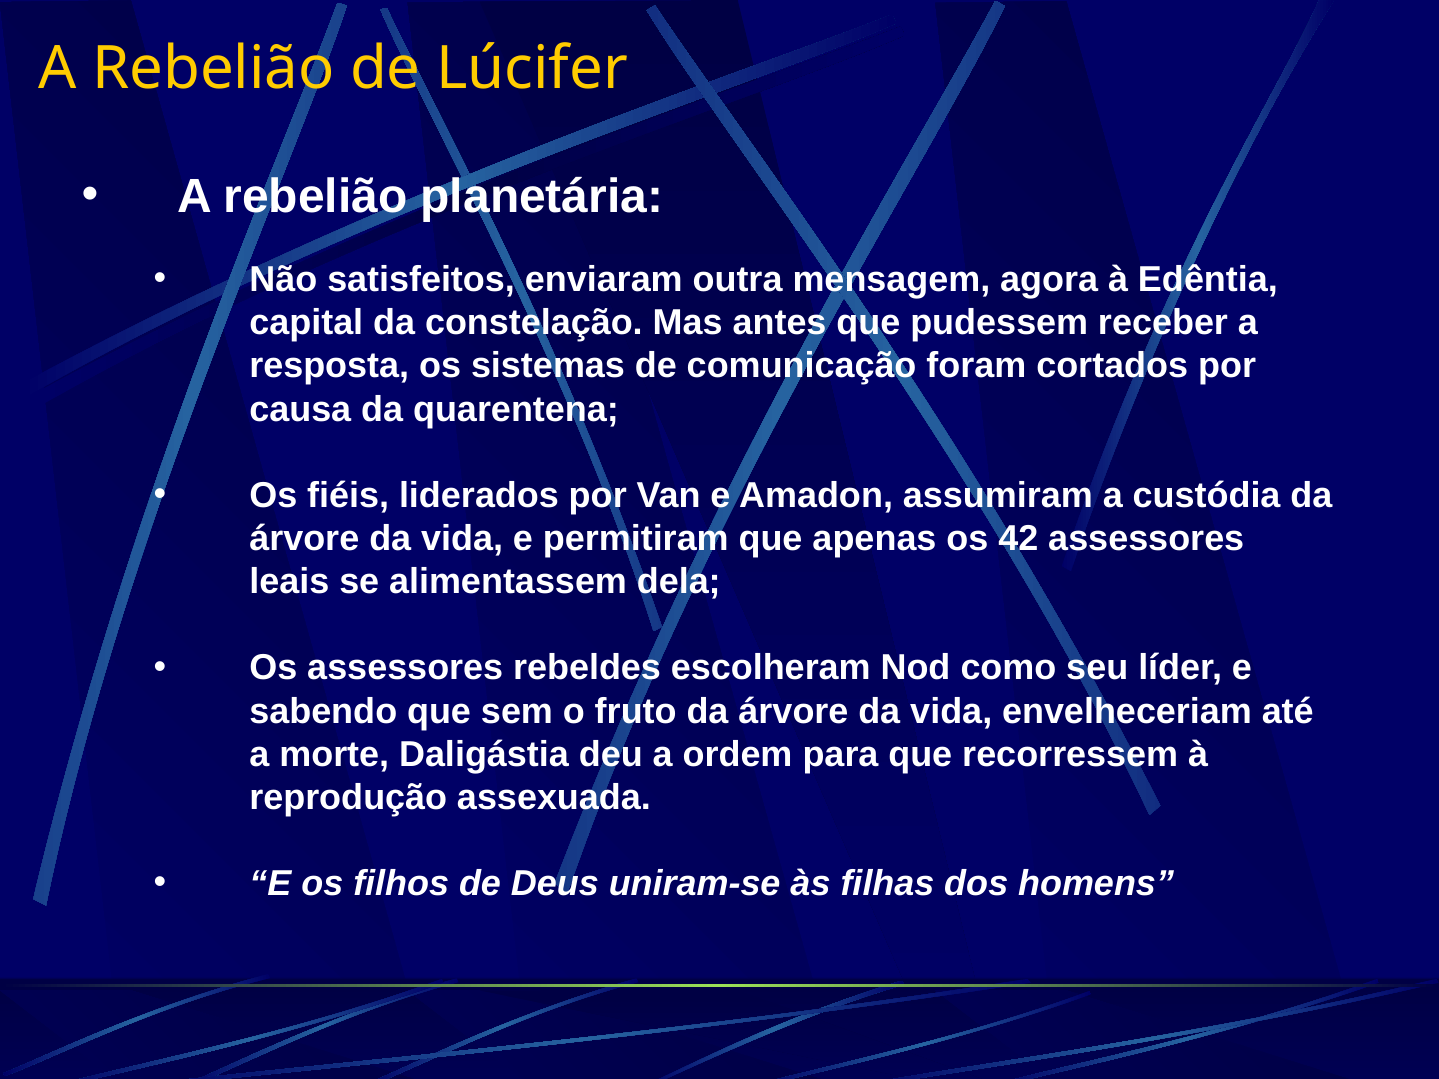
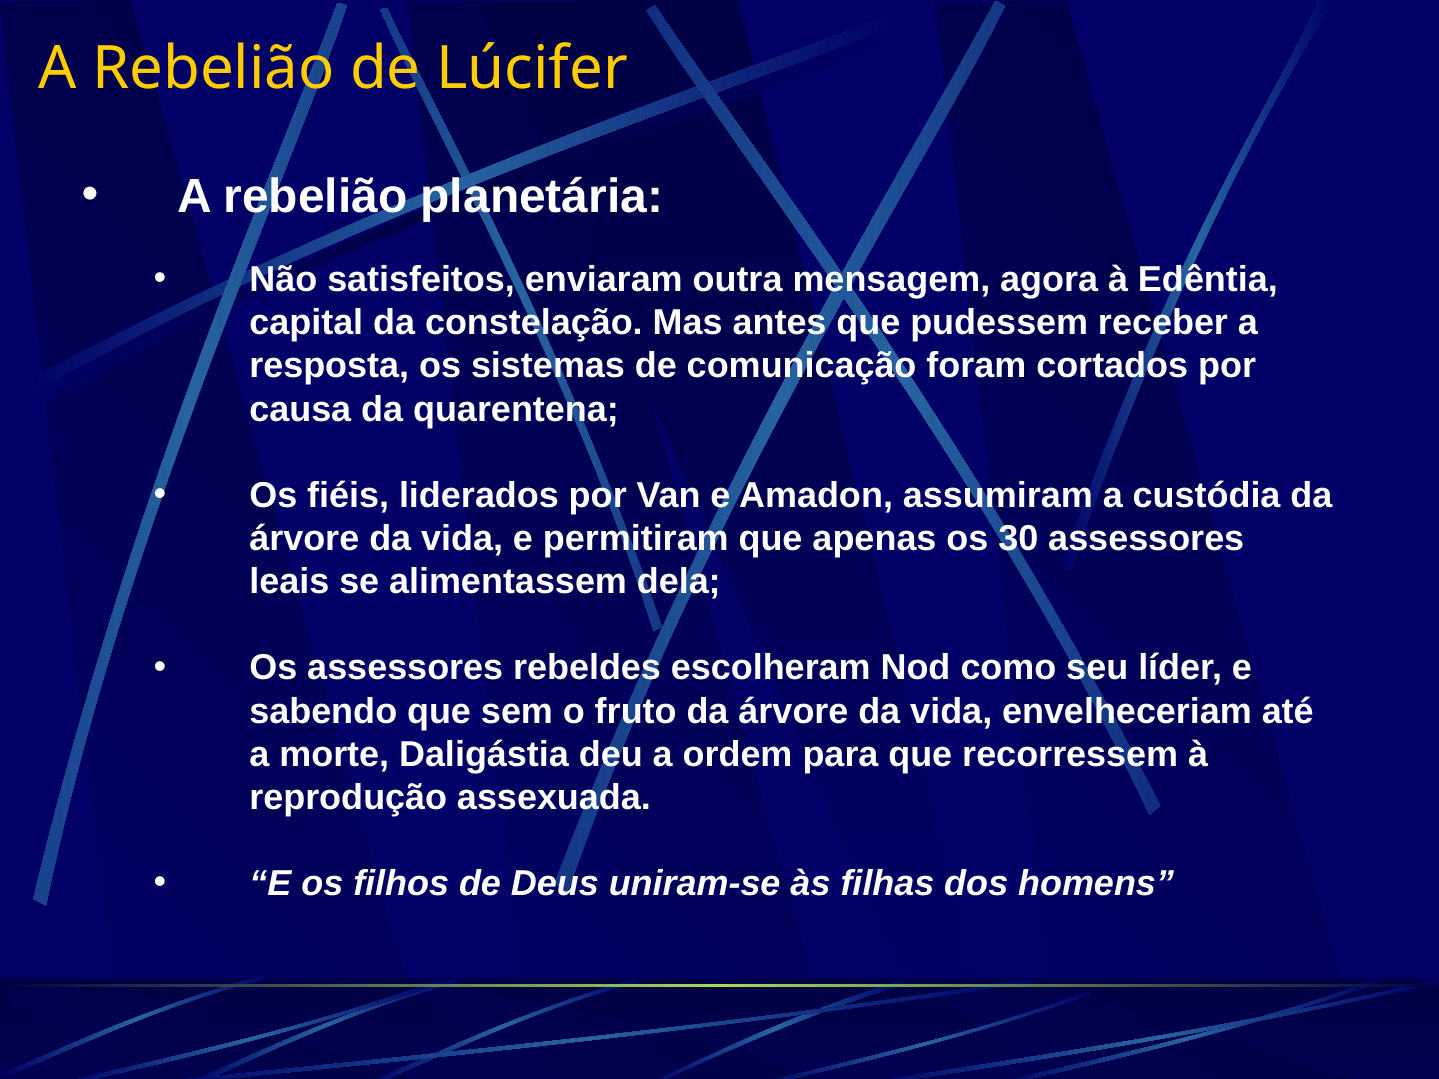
42: 42 -> 30 (1018, 539)
